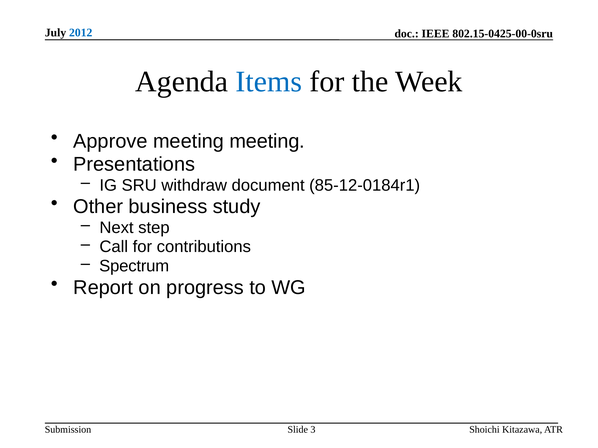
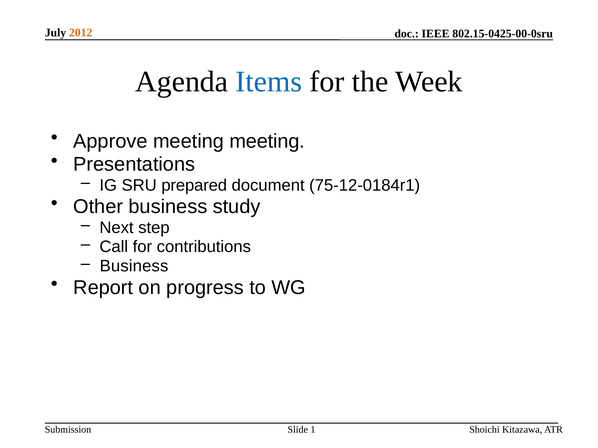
2012 colour: blue -> orange (81, 33)
withdraw: withdraw -> prepared (194, 185)
85-12-0184r1: 85-12-0184r1 -> 75-12-0184r1 (365, 185)
Spectrum: Spectrum -> Business (134, 266)
3: 3 -> 1 (313, 430)
